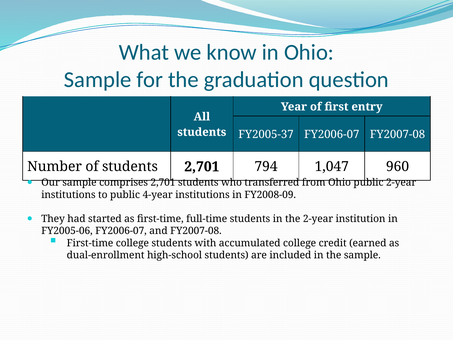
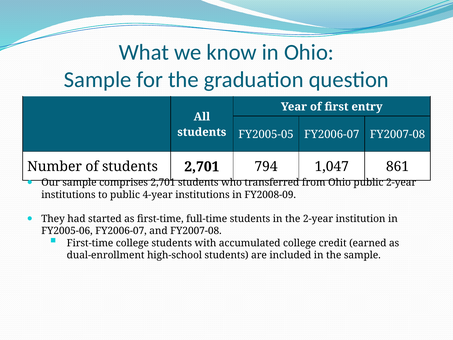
FY2005-37: FY2005-37 -> FY2005-05 (266, 134)
960: 960 -> 861 (398, 167)
